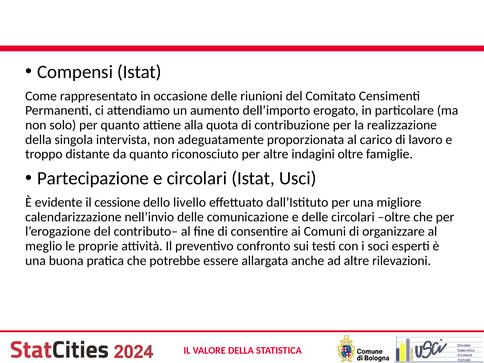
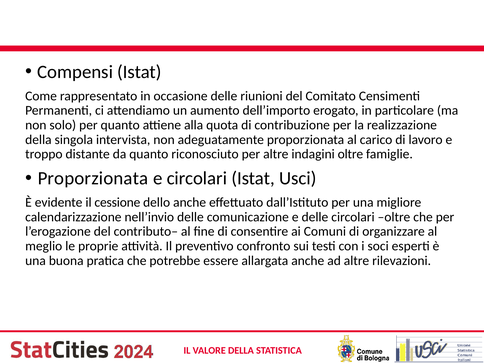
Partecipazione: Partecipazione -> Proporzionata (93, 178)
dello livello: livello -> anche (190, 202)
